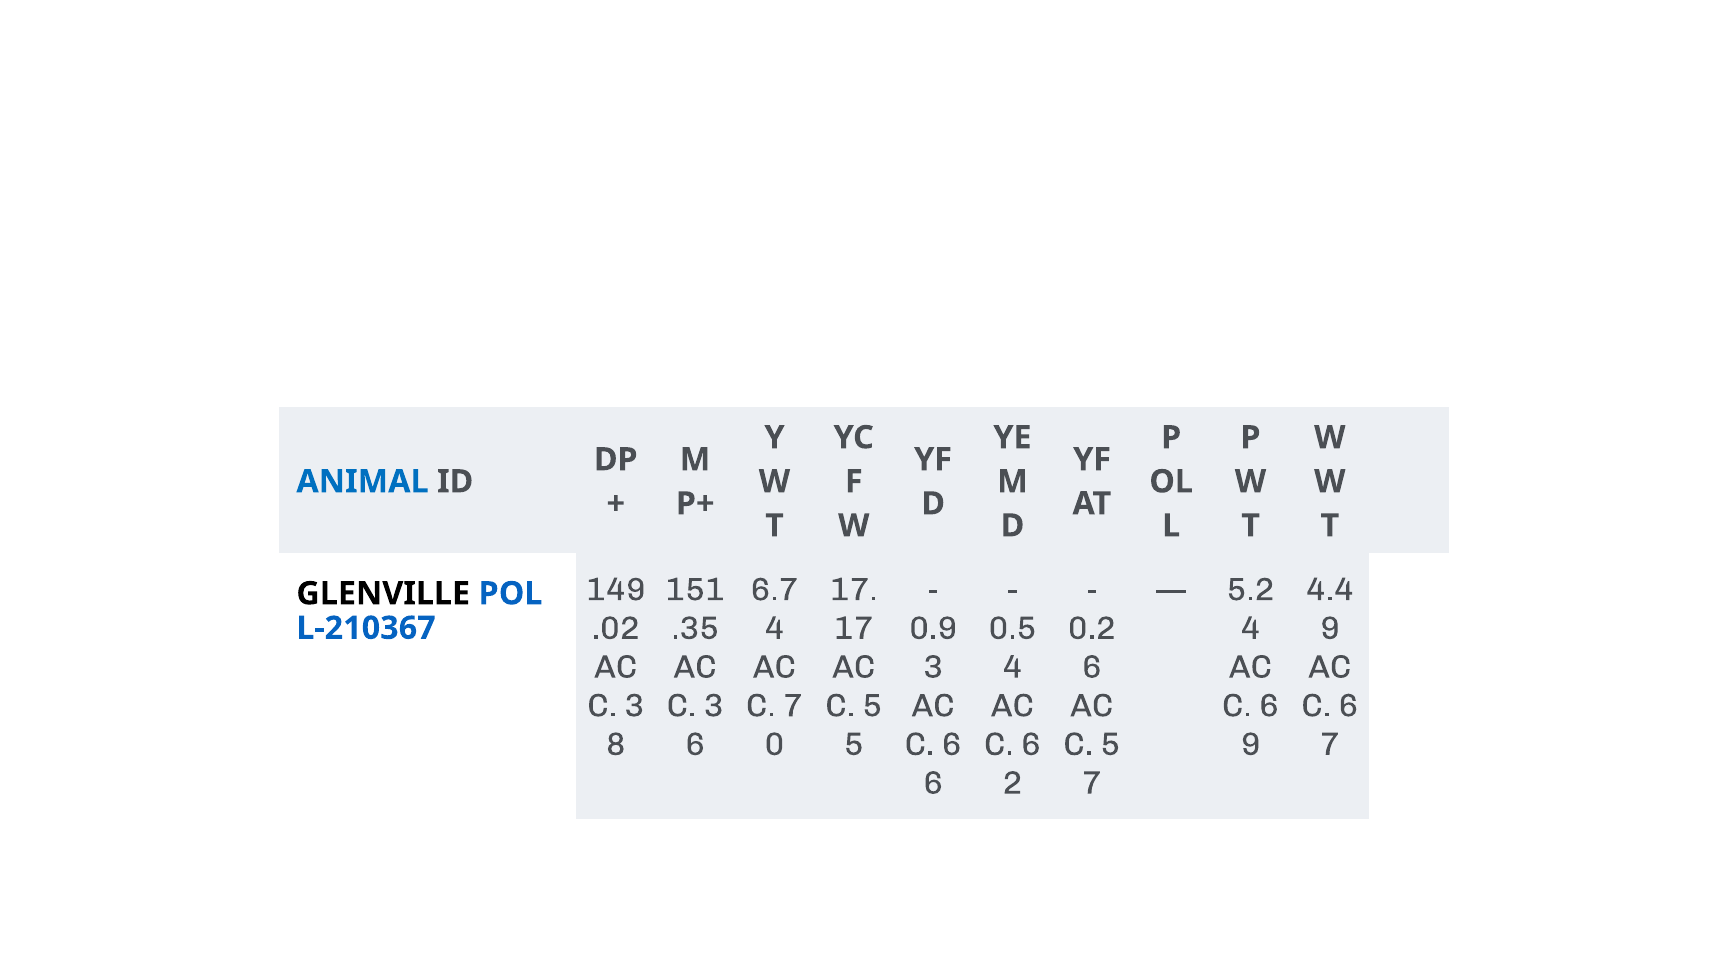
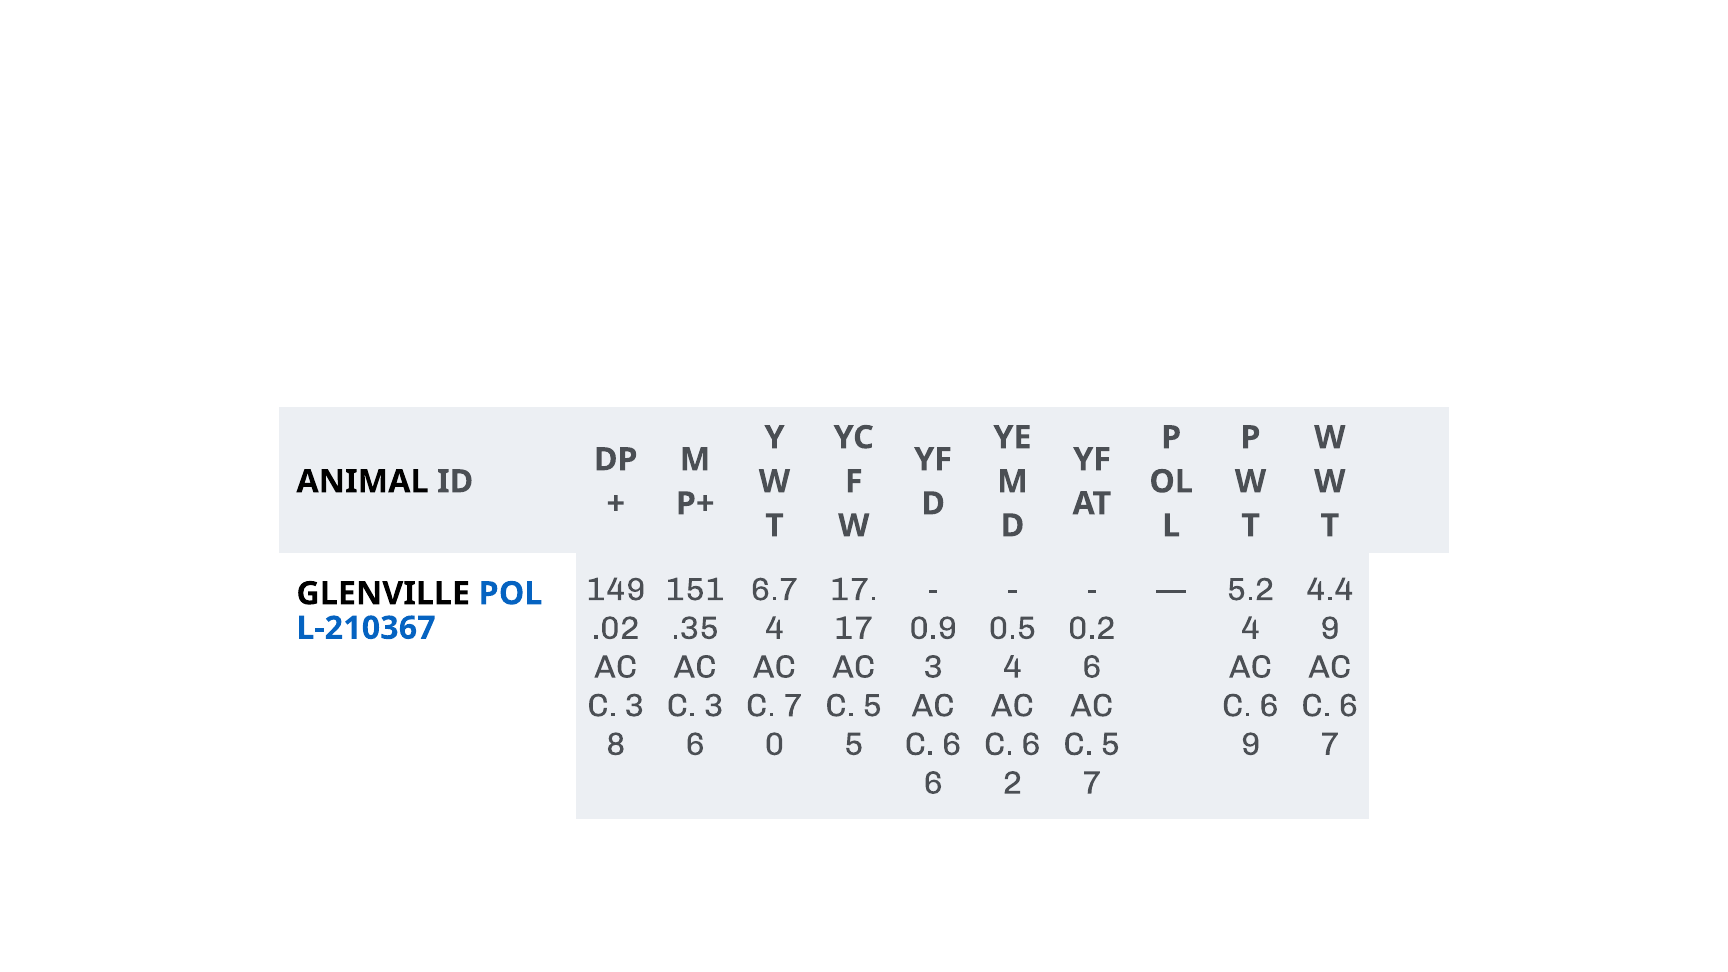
ANIMAL colour: blue -> black (362, 482)
